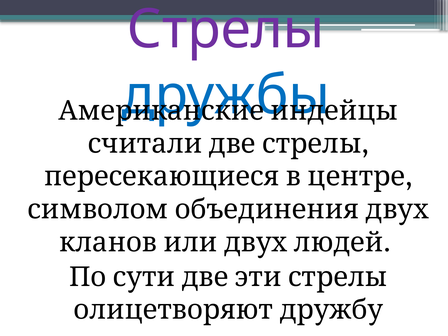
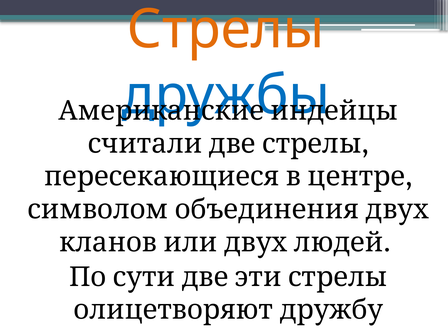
Стрелы colour: purple -> orange (226, 30)
